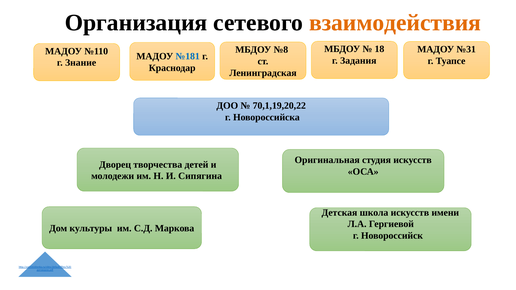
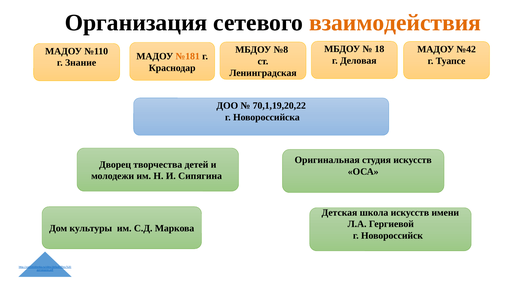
№31: №31 -> №42 (466, 49)
№181 colour: blue -> orange (188, 56)
Задания: Задания -> Деловая (358, 61)
